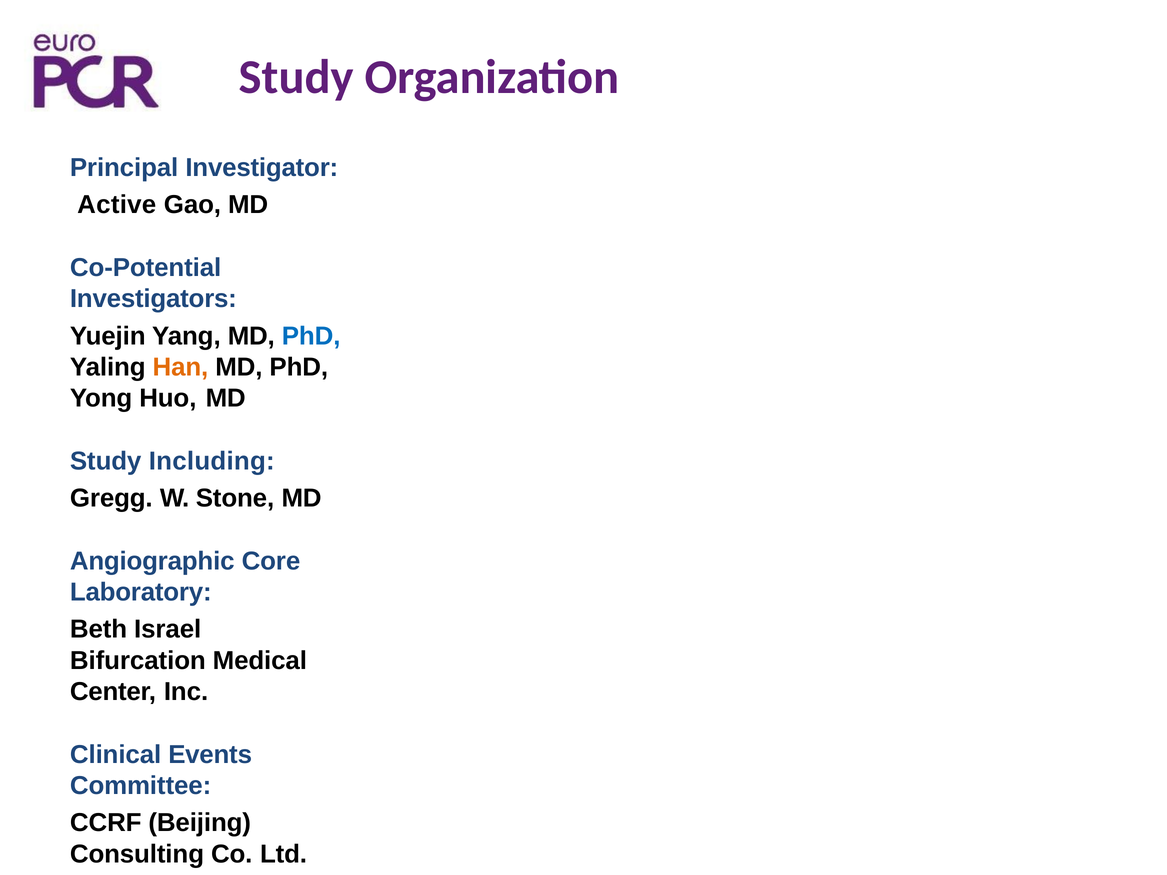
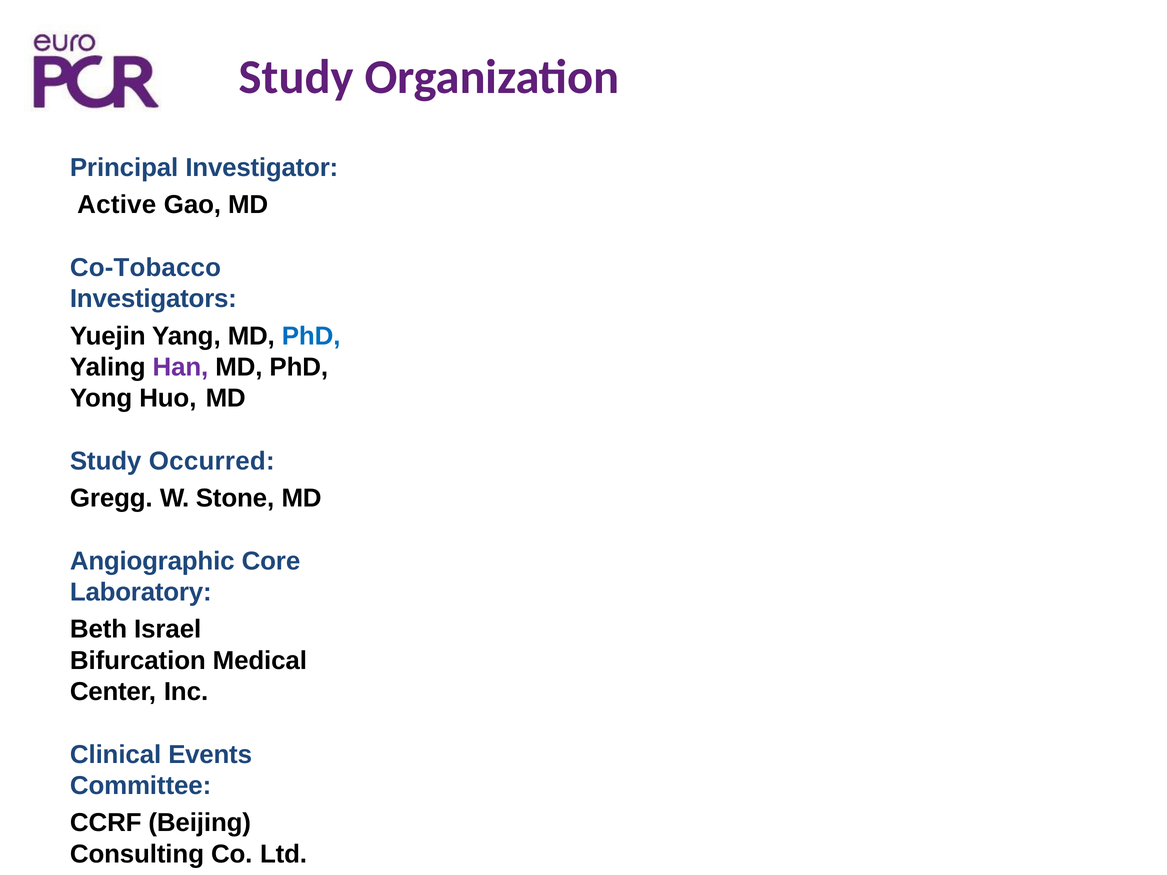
Co-Potential: Co-Potential -> Co-Tobacco (145, 268)
Han colour: orange -> purple (180, 367)
Including: Including -> Occurred (212, 461)
